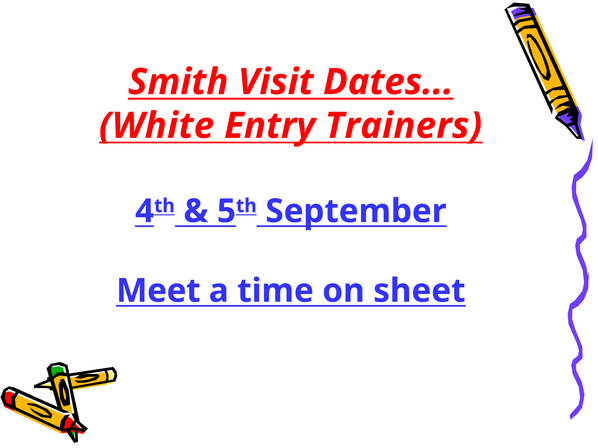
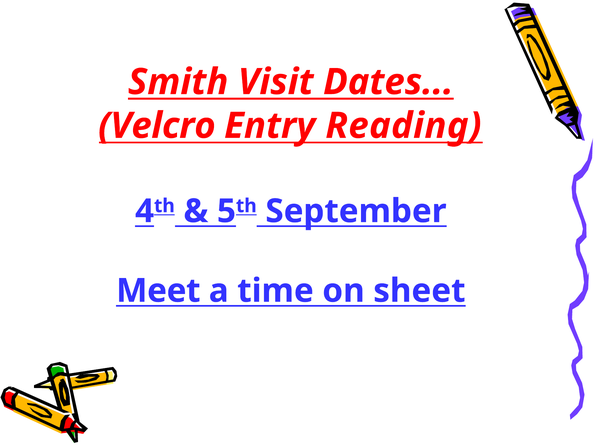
White: White -> Velcro (157, 126)
Trainers: Trainers -> Reading (403, 126)
